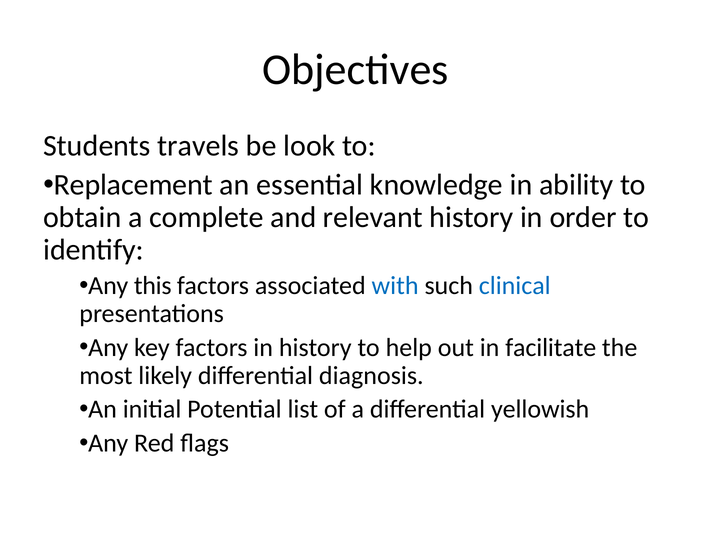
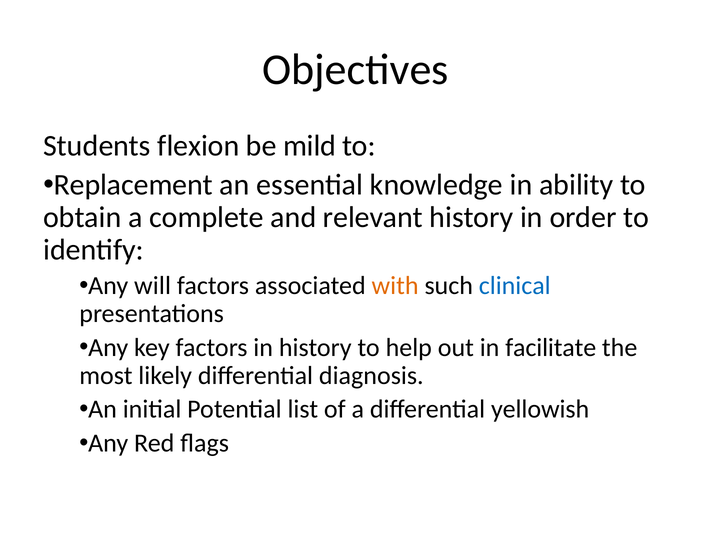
travels: travels -> flexion (198, 146)
look: look -> mild (310, 146)
this: this -> will (153, 285)
with colour: blue -> orange (395, 285)
